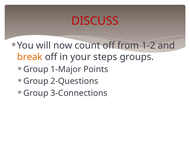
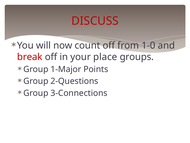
1-2: 1-2 -> 1-0 (148, 45)
break colour: orange -> red (30, 57)
steps: steps -> place (105, 57)
